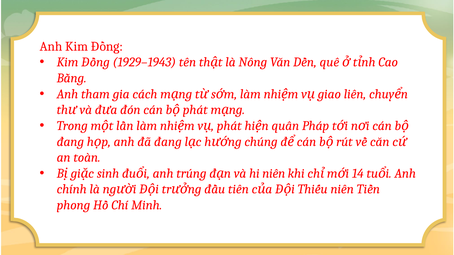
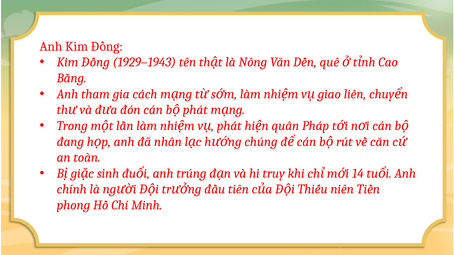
đã đang: đang -> nhân (168, 142)
hi niên: niên -> truy (274, 174)
